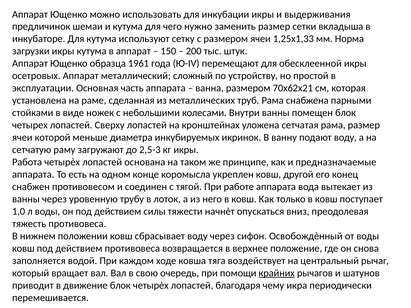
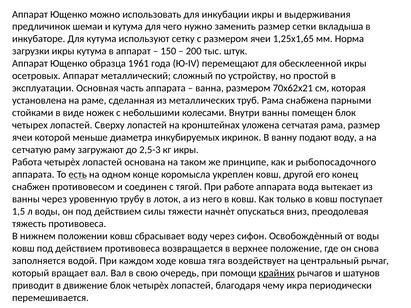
1,25х1,33: 1,25х1,33 -> 1,25х1,65 (293, 39)
предназначаемые: предназначаемые -> рыбопосадочного (336, 162)
есть underline: none -> present (78, 175)
1,0: 1,0 -> 1,5 (19, 212)
